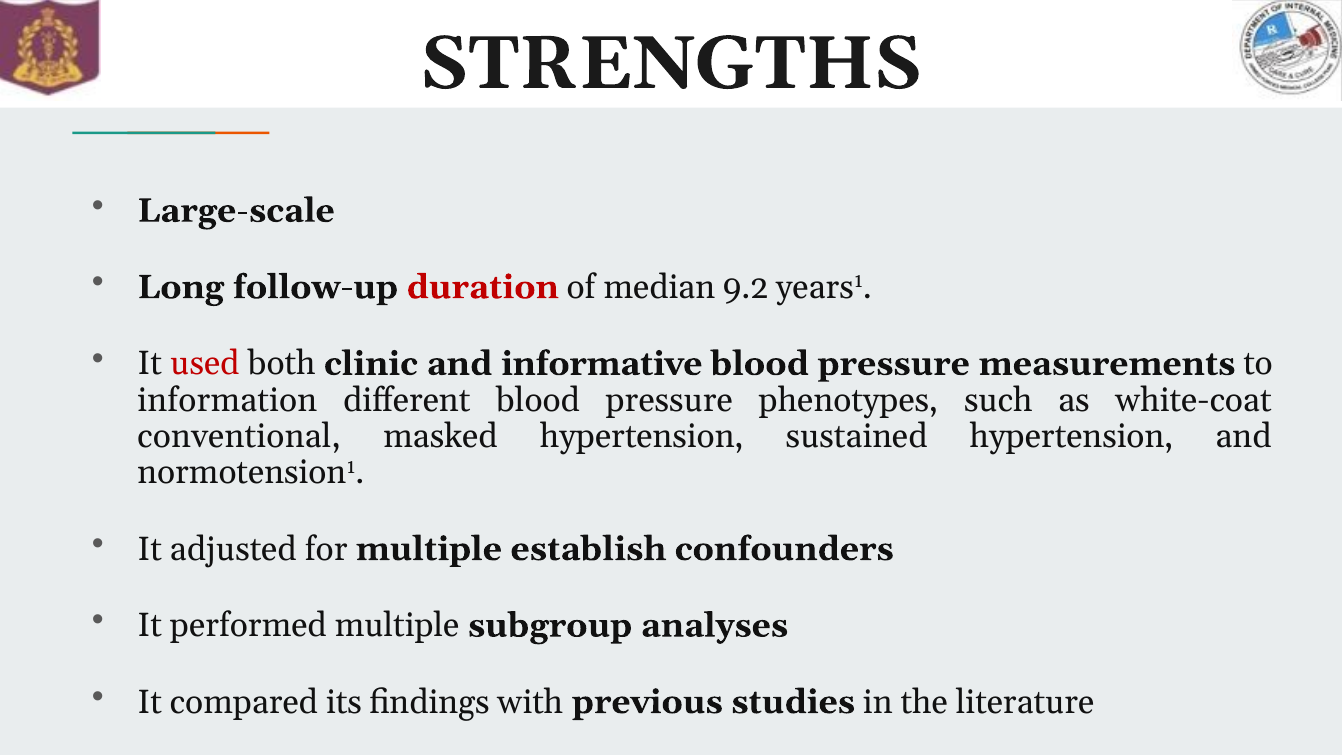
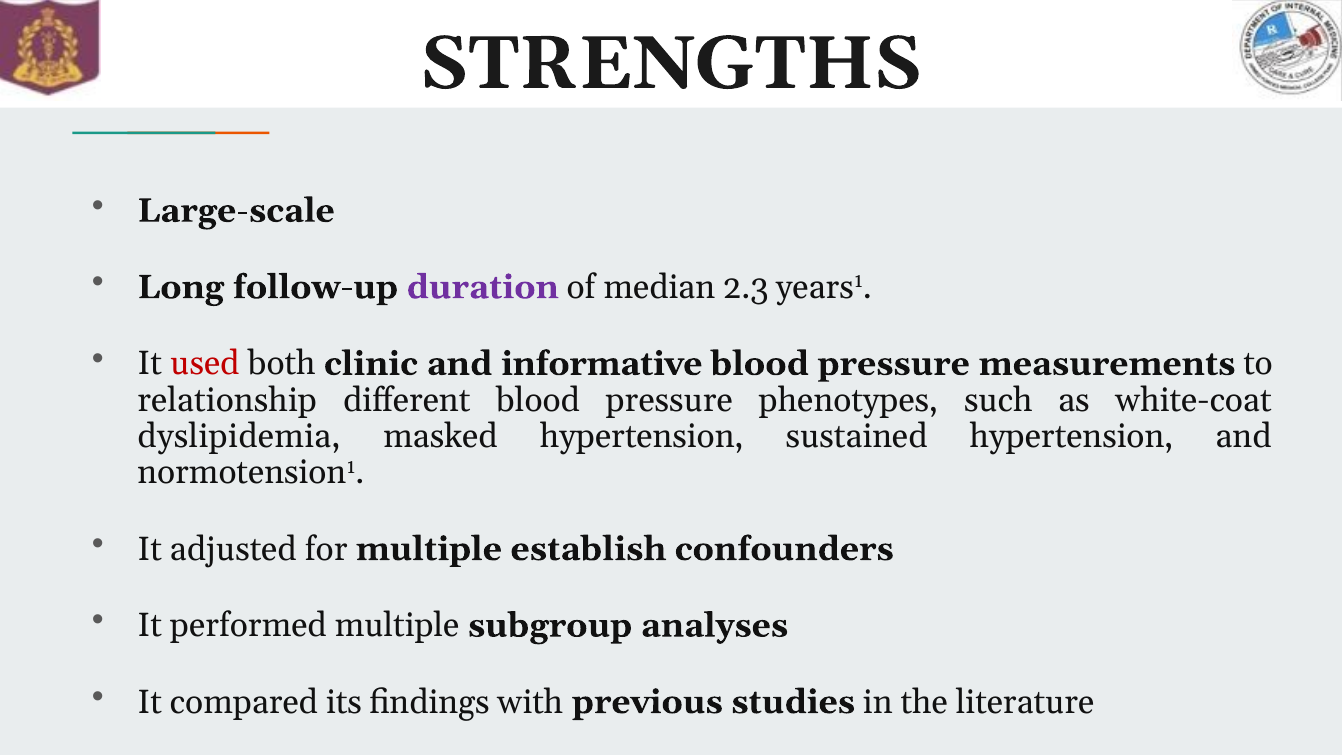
duration colour: red -> purple (483, 287)
9.2: 9.2 -> 2.3 (746, 287)
information: information -> relationship (227, 400)
conventional: conventional -> dyslipidemia (239, 436)
